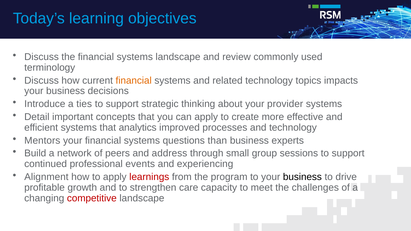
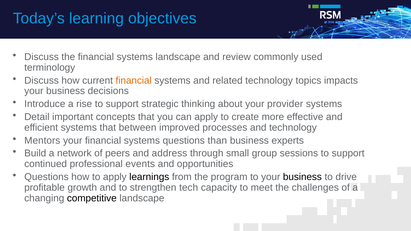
ties: ties -> rise (84, 104)
analytics: analytics -> between (138, 128)
experiencing: experiencing -> opportunities (205, 164)
Alignment: Alignment -> Questions (46, 177)
learnings colour: red -> black (149, 177)
care: care -> tech (189, 188)
competitive colour: red -> black (92, 198)
